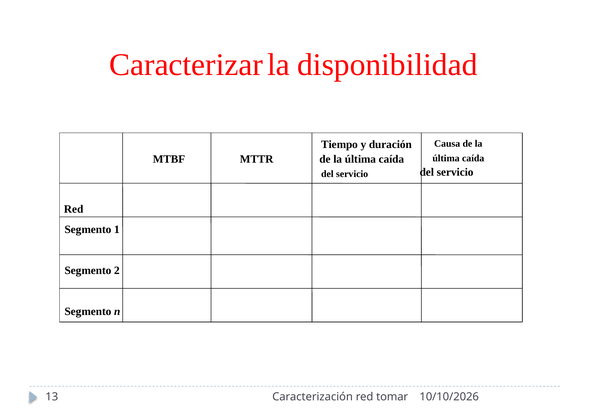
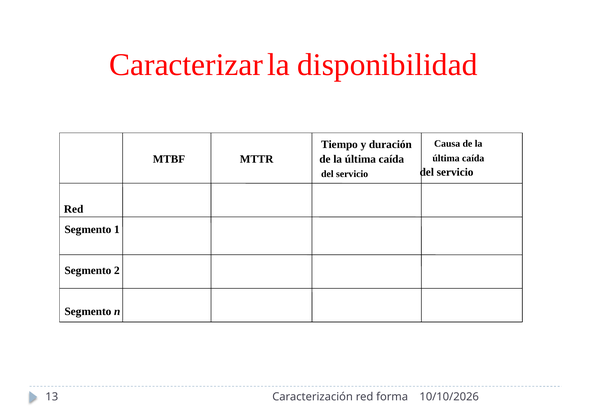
tomar: tomar -> forma (392, 397)
